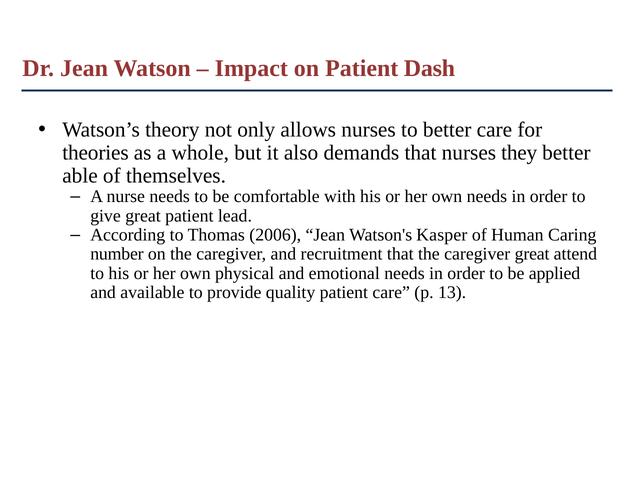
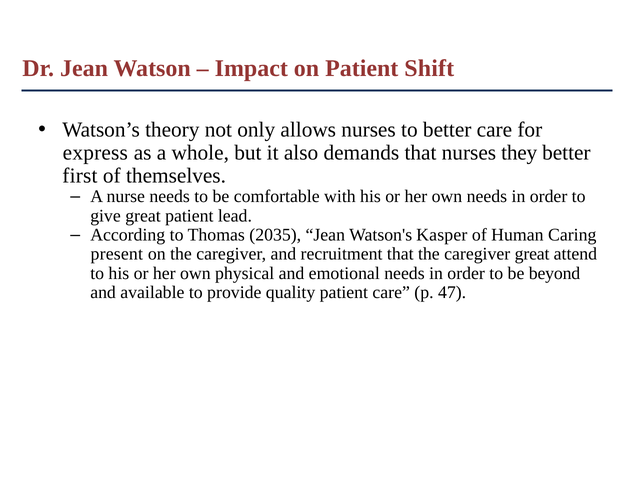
Dash: Dash -> Shift (429, 68)
theories: theories -> express (95, 153)
able: able -> first (80, 176)
2006: 2006 -> 2035 (275, 235)
number: number -> present (117, 254)
applied: applied -> beyond (555, 273)
13: 13 -> 47 (452, 293)
